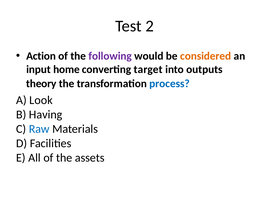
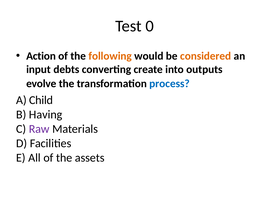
2: 2 -> 0 (150, 26)
following colour: purple -> orange (110, 56)
home: home -> debts (66, 69)
target: target -> create (148, 69)
theory: theory -> evolve (41, 84)
Look: Look -> Child (41, 100)
Raw colour: blue -> purple (39, 129)
